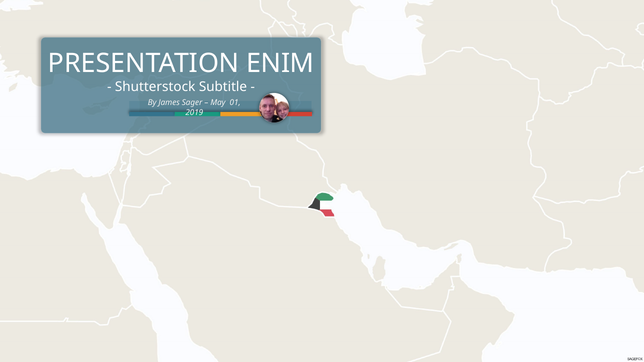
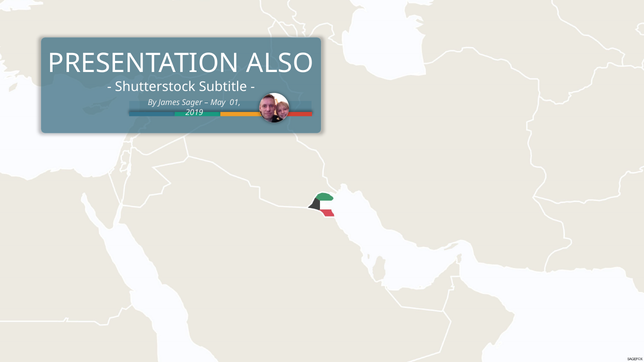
ENIM: ENIM -> ALSO (280, 64)
